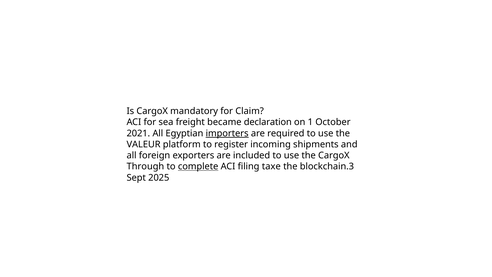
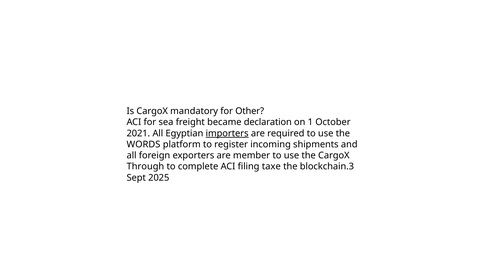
Claim: Claim -> Other (250, 111)
VALEUR: VALEUR -> WORDS (144, 144)
included: included -> member (252, 155)
complete underline: present -> none (198, 166)
